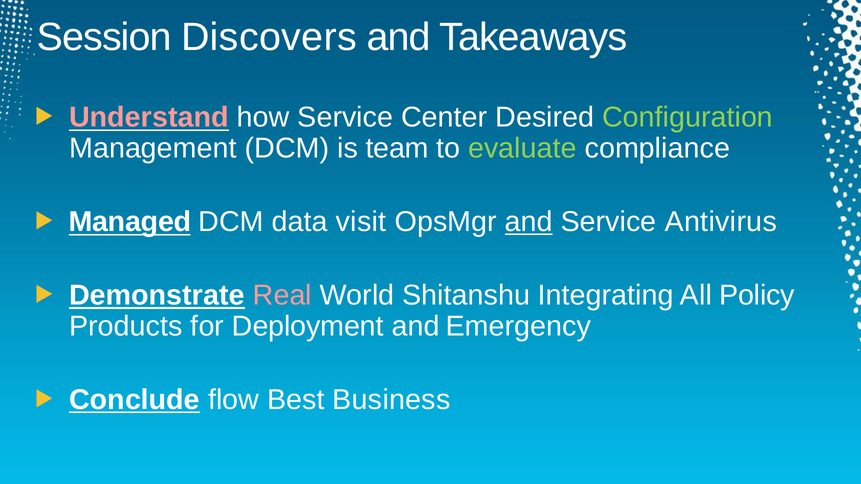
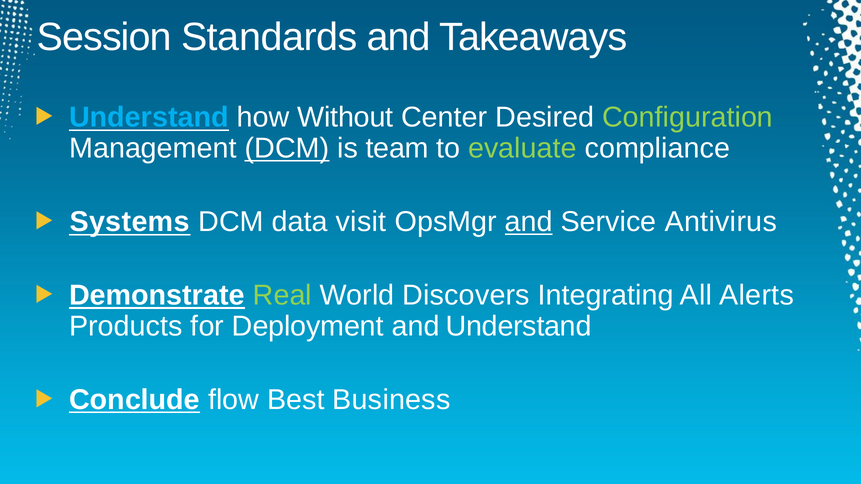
Discovers: Discovers -> Standards (269, 37)
Understand colour: pink -> light blue (149, 118)
how Service: Service -> Without (345, 118)
DCM underline: none -> present (287, 149)
Managed: Managed -> Systems (130, 222)
Real colour: pink -> light green (282, 296)
Shitanshu: Shitanshu -> Discovers (466, 296)
Policy: Policy -> Alerts (757, 296)
and Emergency: Emergency -> Understand (519, 327)
